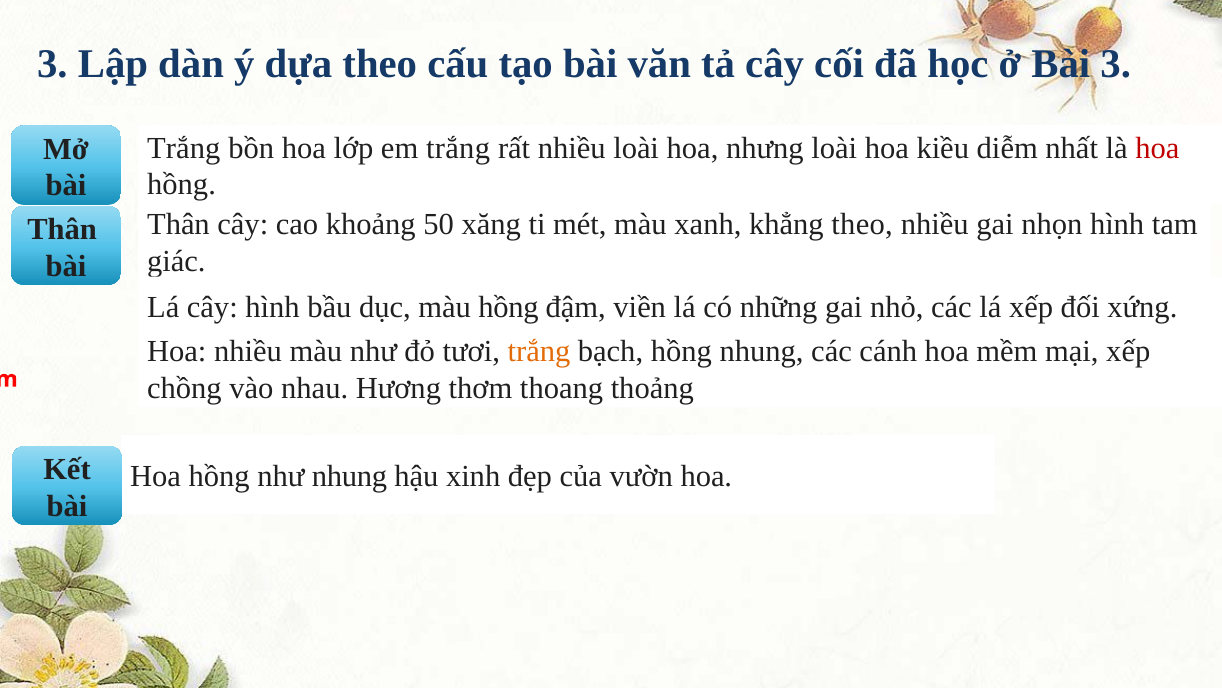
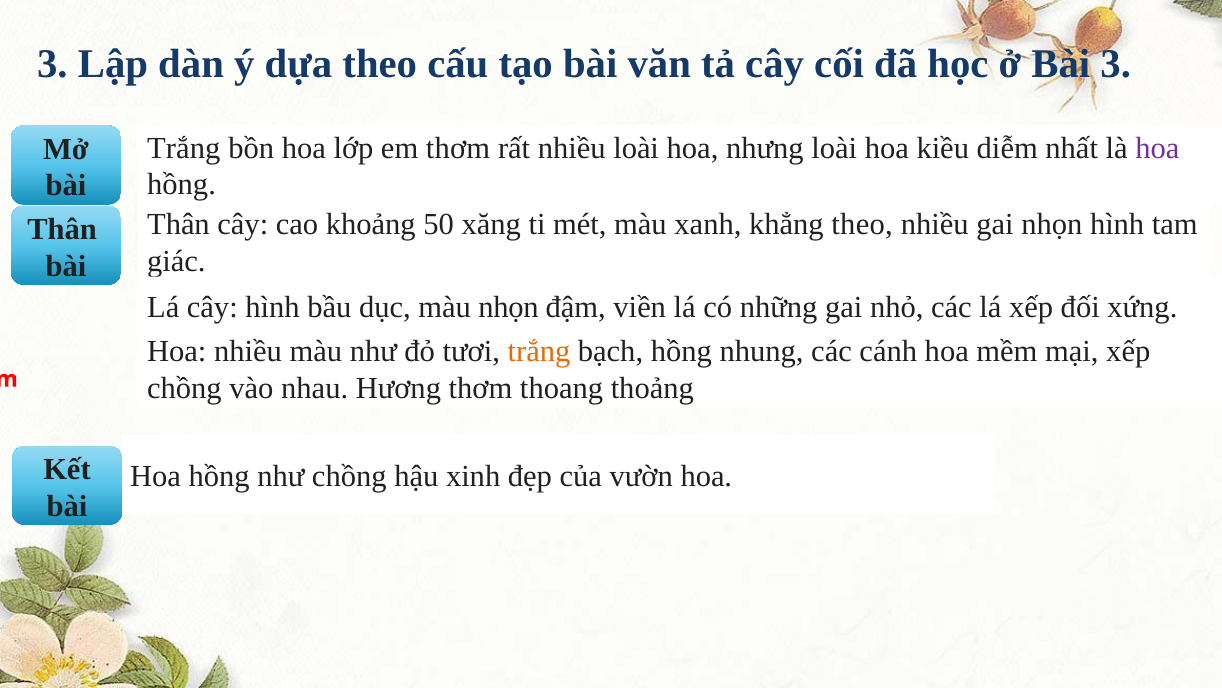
em trắng: trắng -> thơm (458, 148)
hoa colour: red -> purple (1157, 148)
màu hồng: hồng -> nhọn (508, 307)
như nhung: nhung -> chồng (349, 476)
